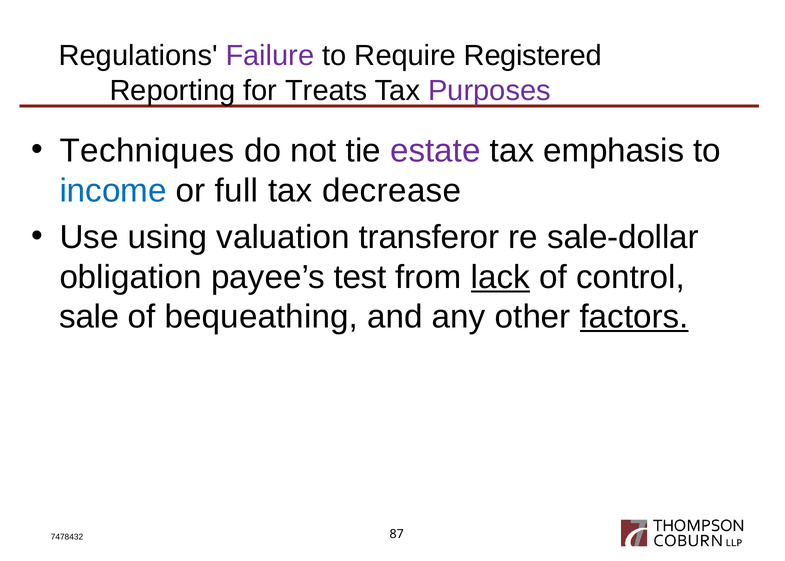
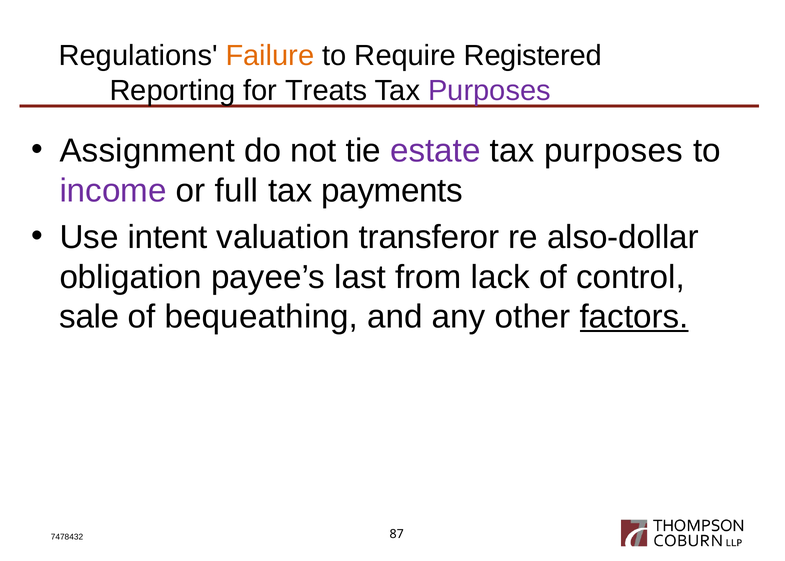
Failure colour: purple -> orange (270, 56)
Techniques: Techniques -> Assignment (147, 151)
emphasis: emphasis -> purposes (614, 151)
income colour: blue -> purple (113, 190)
decrease: decrease -> payments (392, 190)
using: using -> intent (168, 237)
sale-dollar: sale-dollar -> also-dollar (623, 237)
test: test -> last (360, 277)
lack underline: present -> none (500, 277)
